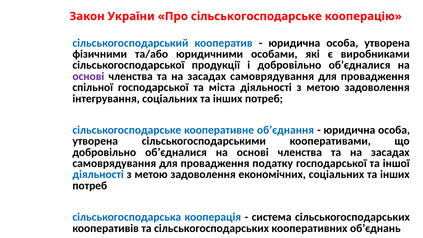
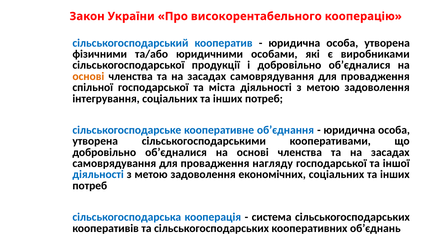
Про сільськогосподарське: сільськогосподарське -> високорентабельного (256, 16)
основі colour: purple -> orange (88, 76)
податку: податку -> нагляду (273, 163)
